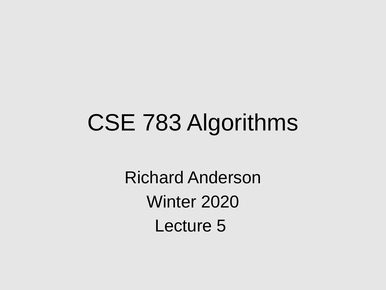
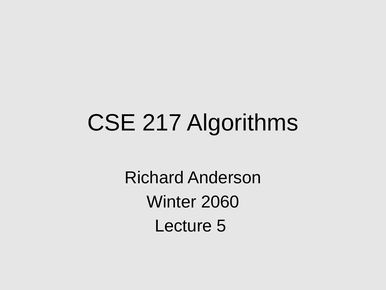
783: 783 -> 217 (162, 123)
2020: 2020 -> 2060 (220, 202)
